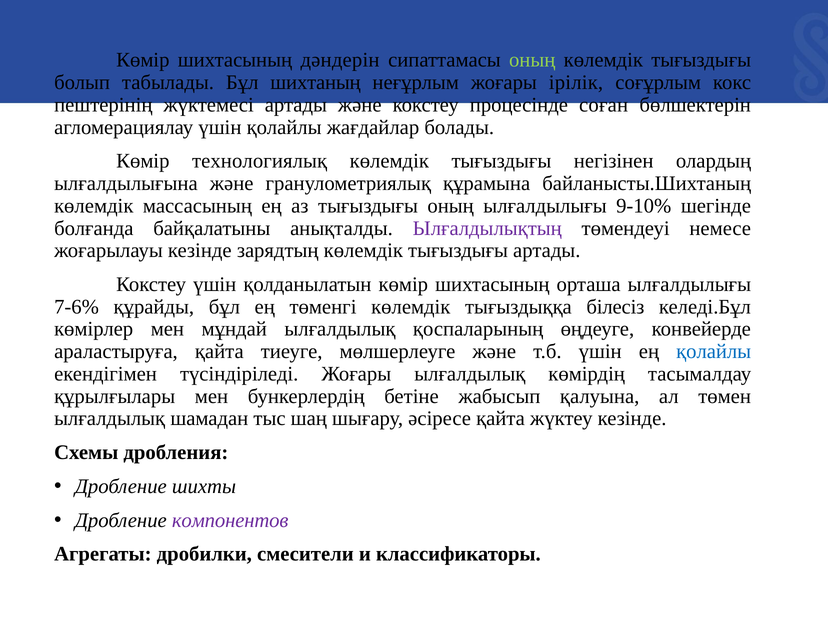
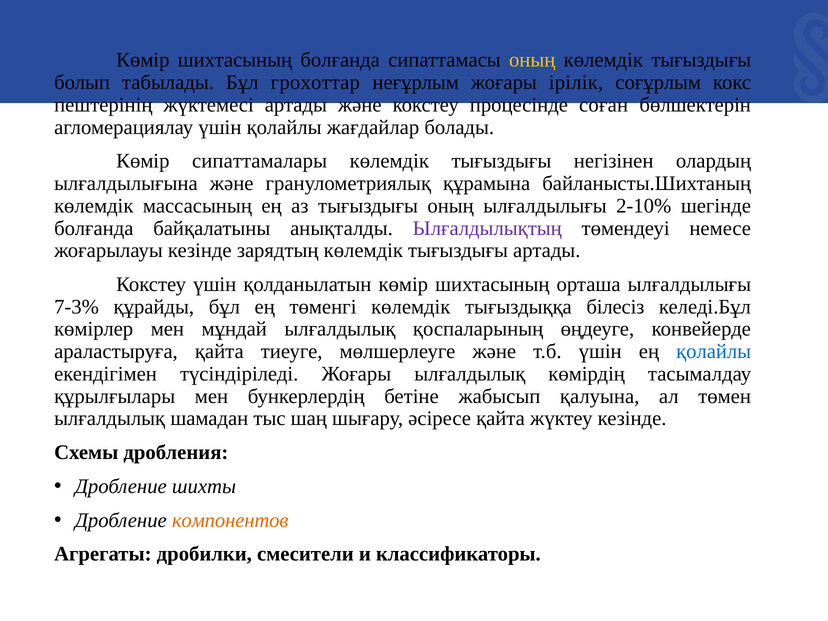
шихтасының дәндерін: дәндерін -> болғанда (340, 60)
оның colour: light green -> yellow (532, 60)
шихтаның: шихтаның -> грохоттар (315, 83)
технологиялық: технологиялық -> сипаттамалары (260, 161)
9-10%: 9-10% -> 2-10% (644, 206)
7-6%: 7-6% -> 7-3% (77, 307)
компонентов colour: purple -> orange (230, 520)
